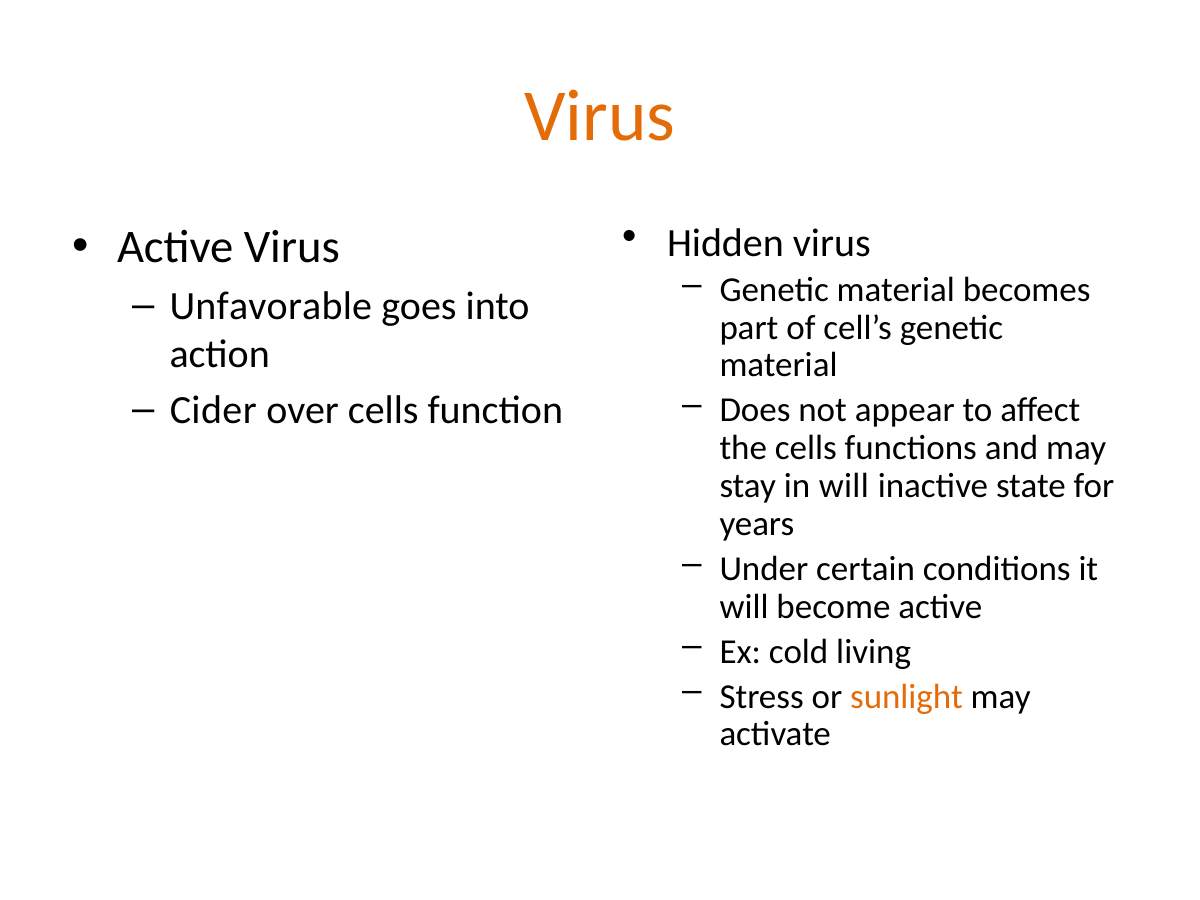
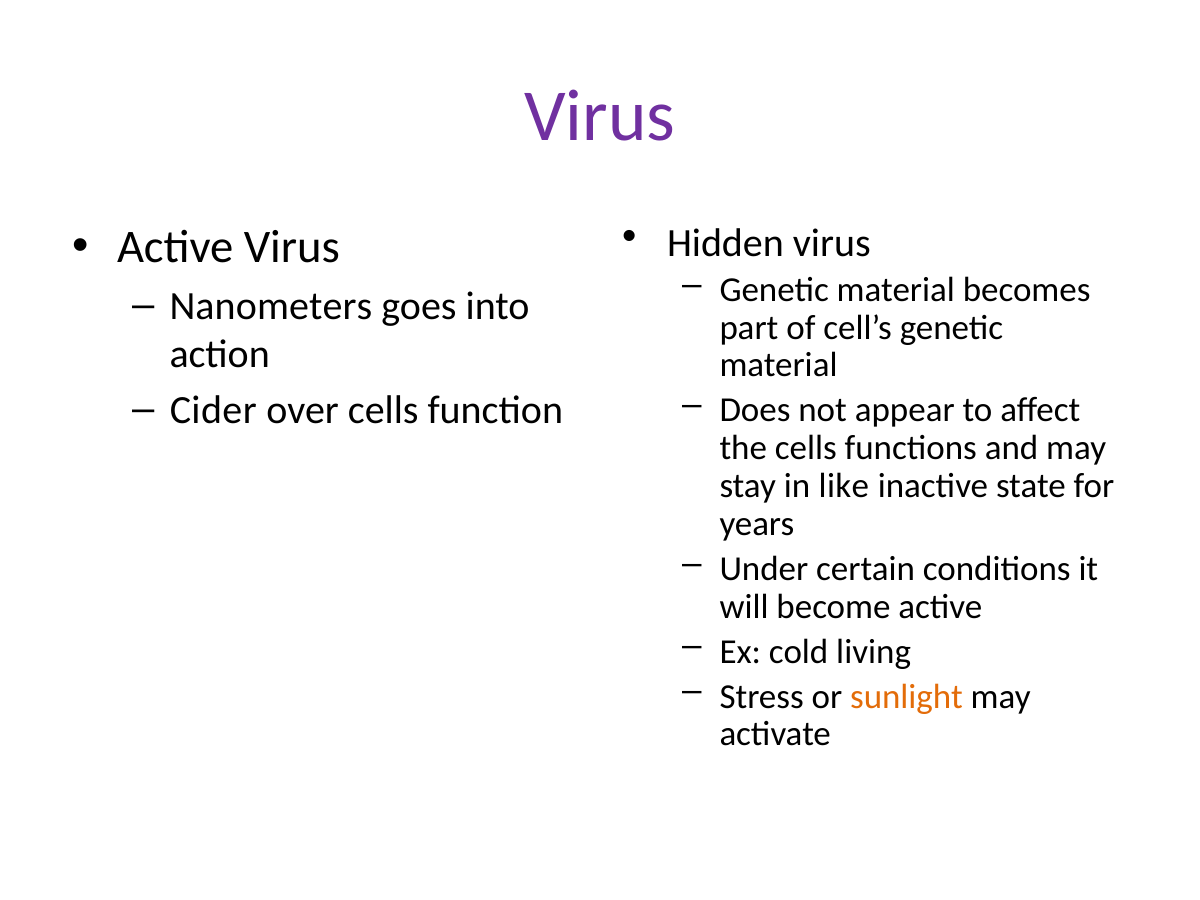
Virus colour: orange -> purple (600, 116)
Unfavorable: Unfavorable -> Nanometers (271, 307)
in will: will -> like (844, 486)
